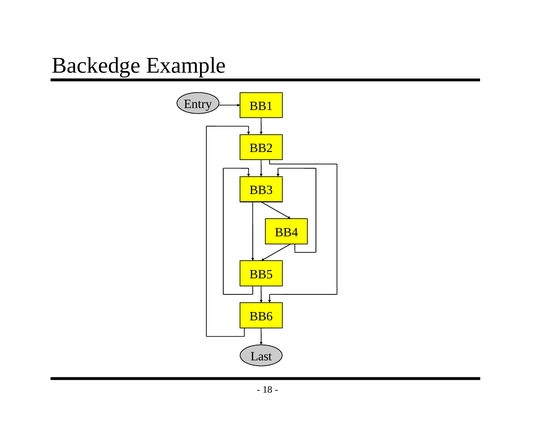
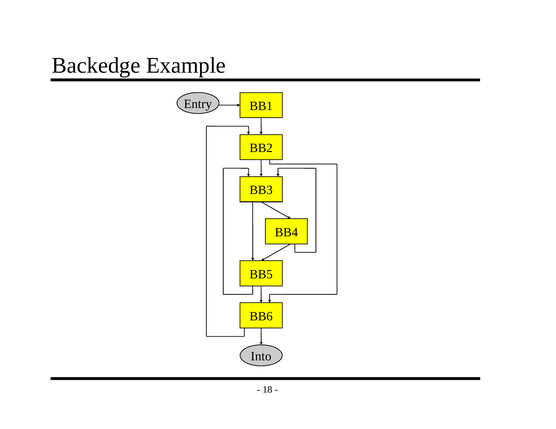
Last: Last -> Into (261, 357)
